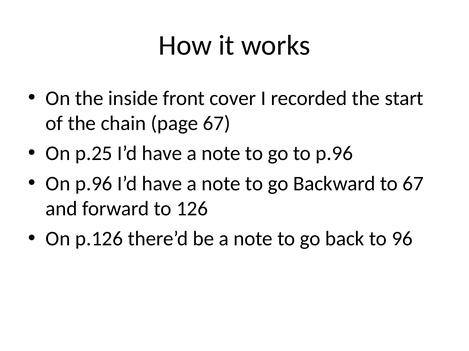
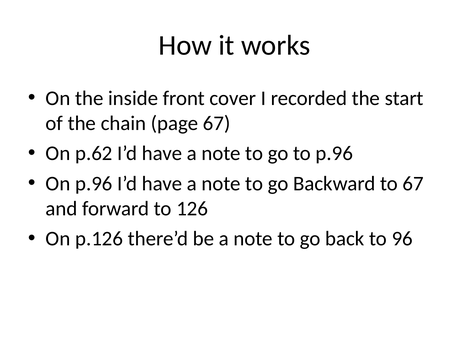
p.25: p.25 -> p.62 (94, 154)
